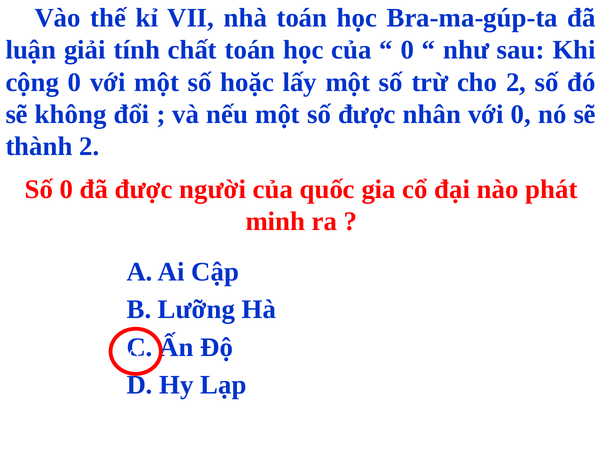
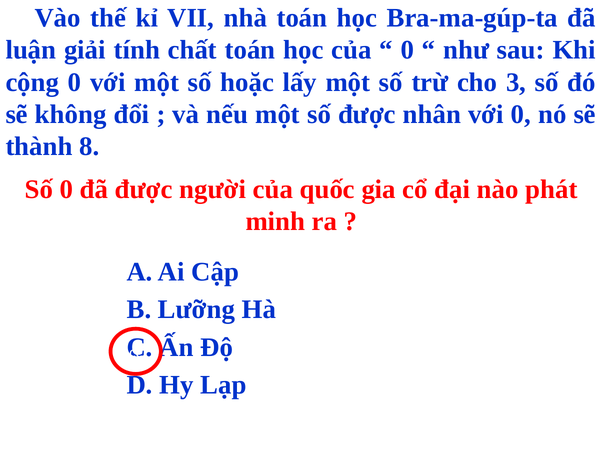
cho 2: 2 -> 3 (516, 82)
thành 2: 2 -> 8 (89, 147)
